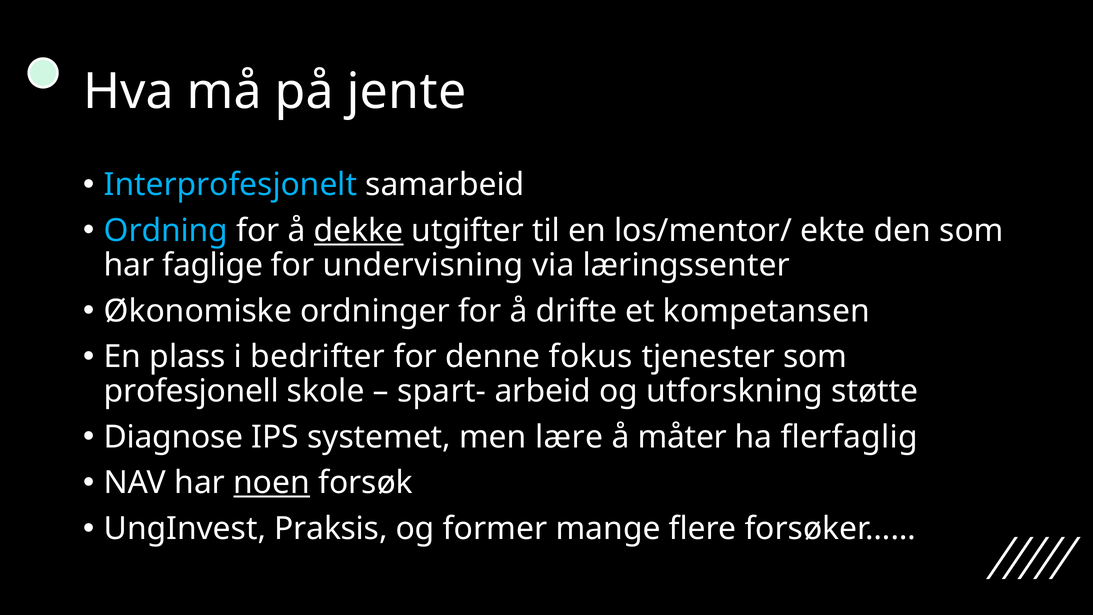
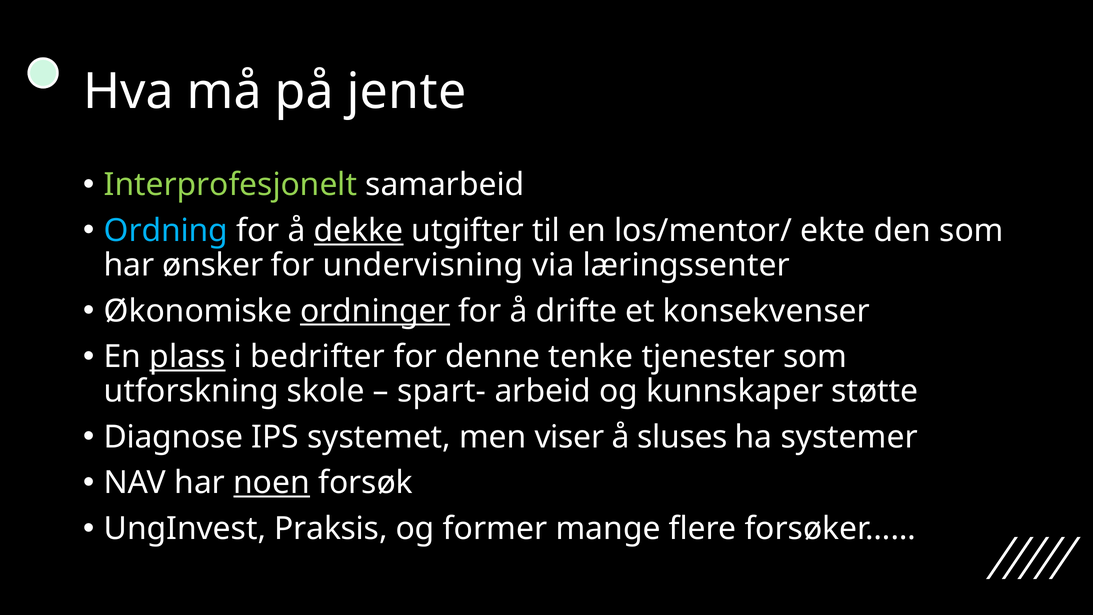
Interprofesjonelt colour: light blue -> light green (230, 185)
faglige: faglige -> ønsker (213, 265)
ordninger underline: none -> present (375, 311)
kompetansen: kompetansen -> konsekvenser (766, 311)
plass underline: none -> present (187, 357)
fokus: fokus -> tenke (591, 357)
profesjonell: profesjonell -> utforskning (191, 391)
utforskning: utforskning -> kunnskaper (735, 391)
lære: lære -> viser (569, 437)
måter: måter -> sluses (682, 437)
flerfaglig: flerfaglig -> systemer (849, 437)
